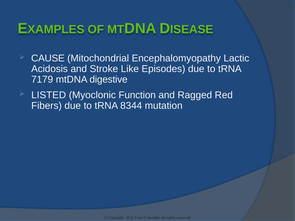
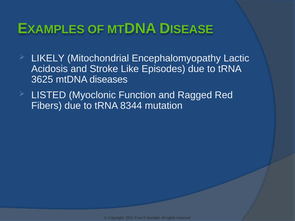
CAUSE: CAUSE -> LIKELY (48, 58)
7179: 7179 -> 3625 (42, 80)
digestive: digestive -> diseases (109, 80)
